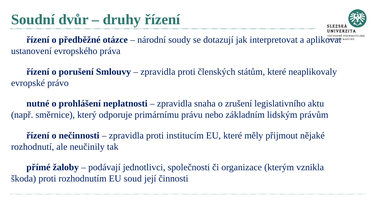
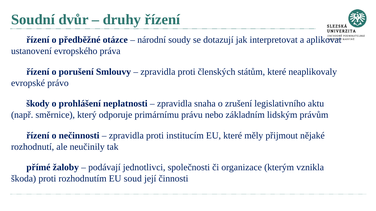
nutné: nutné -> škody (38, 104)
